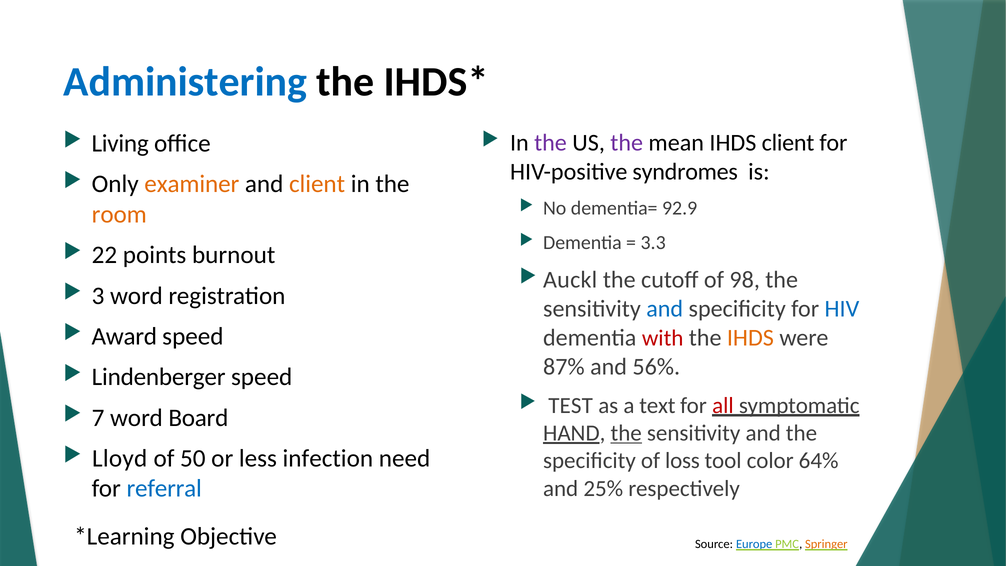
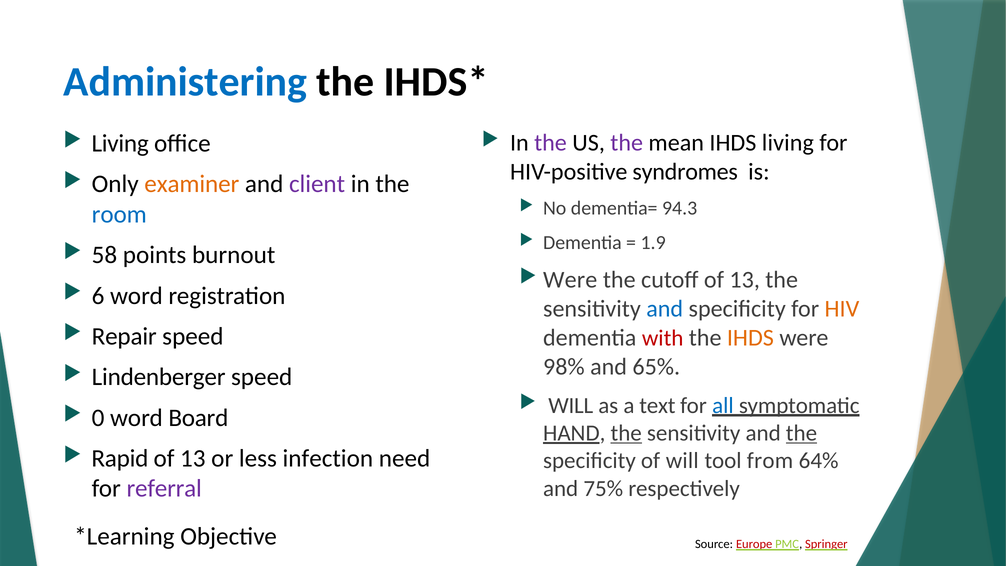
IHDS client: client -> living (788, 143)
client colour: orange -> purple (317, 184)
92.9: 92.9 -> 94.3 (680, 208)
room colour: orange -> blue (119, 214)
3.3: 3.3 -> 1.9 (653, 243)
22: 22 -> 58 (104, 255)
Auckl: Auckl -> Were (570, 280)
cutoff of 98: 98 -> 13 (745, 280)
3: 3 -> 6 (98, 296)
HIV colour: blue -> orange (842, 309)
Award: Award -> Repair (124, 336)
87%: 87% -> 98% (564, 367)
56%: 56% -> 65% (656, 367)
TEST: TEST -> WILL (571, 405)
all colour: red -> blue (723, 405)
7: 7 -> 0 (98, 418)
the underline: none -> present (801, 433)
Lloyd: Lloyd -> Rapid (120, 458)
50: 50 -> 13 (193, 458)
of loss: loss -> will (682, 461)
color: color -> from (770, 461)
referral colour: blue -> purple (164, 488)
25%: 25% -> 75% (603, 488)
Europe colour: blue -> red (754, 544)
Springer colour: orange -> red (826, 544)
